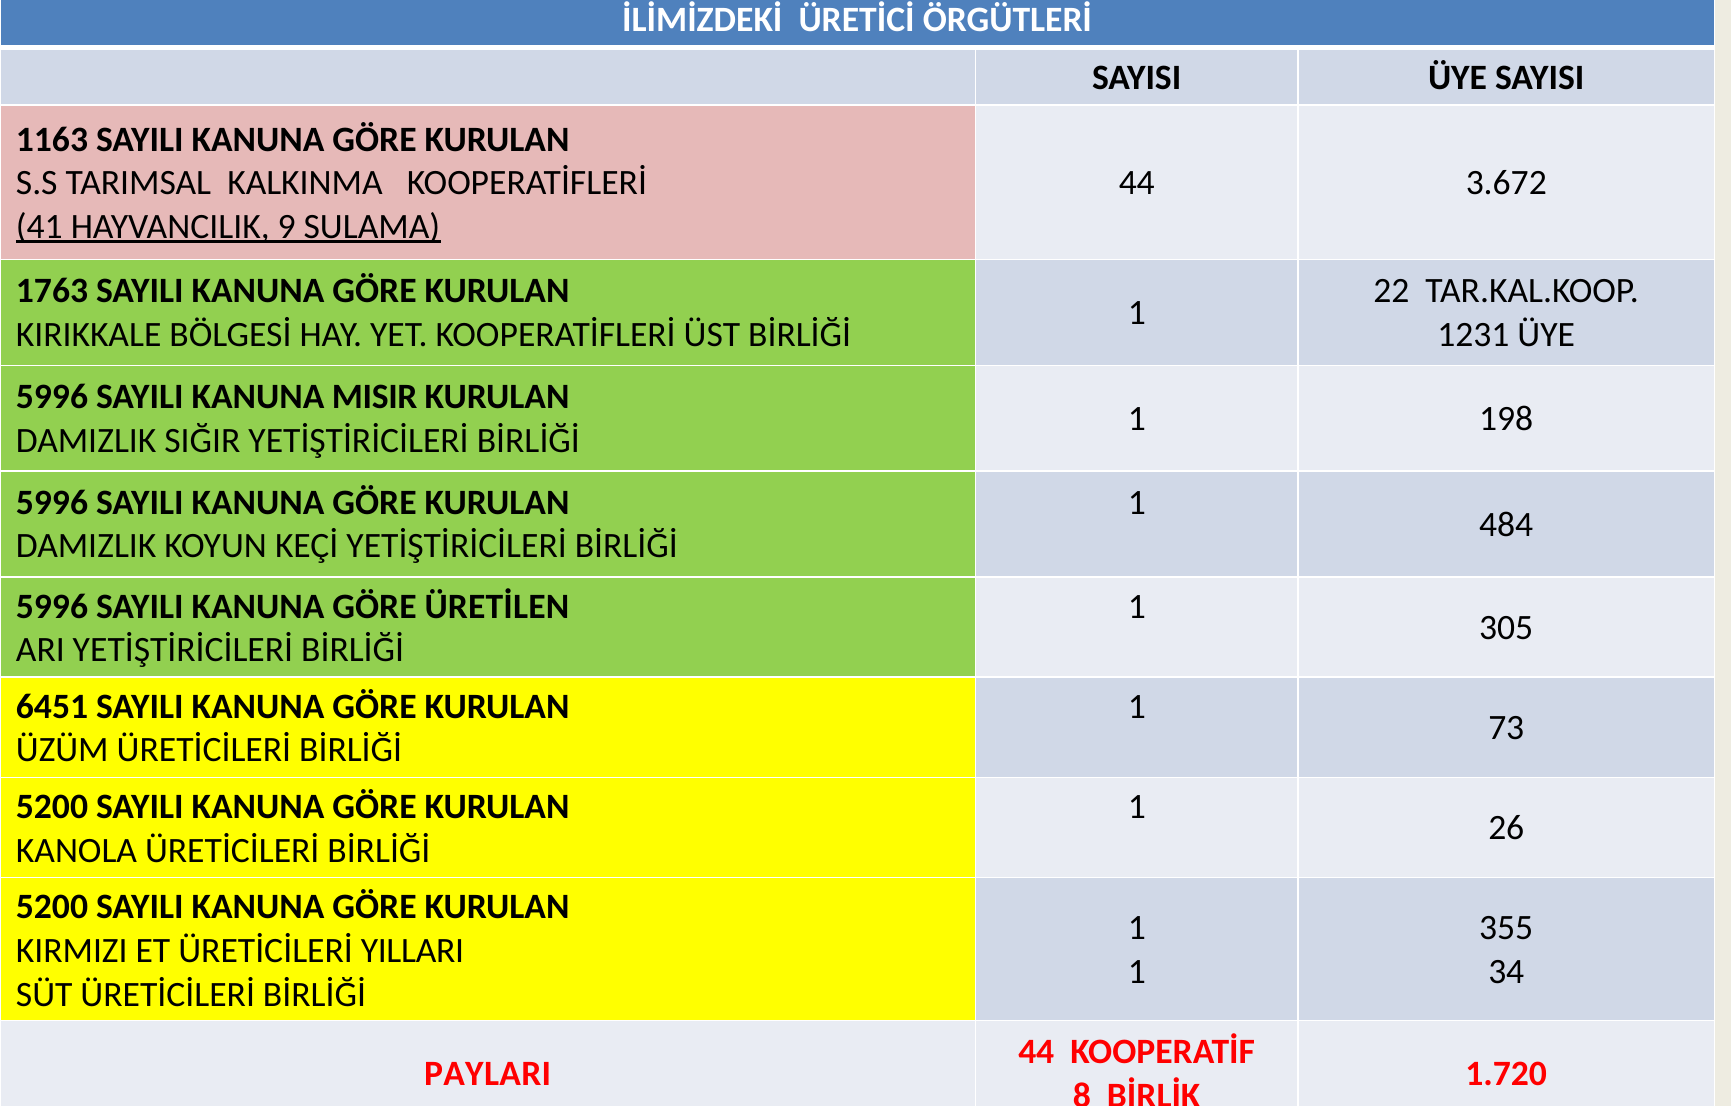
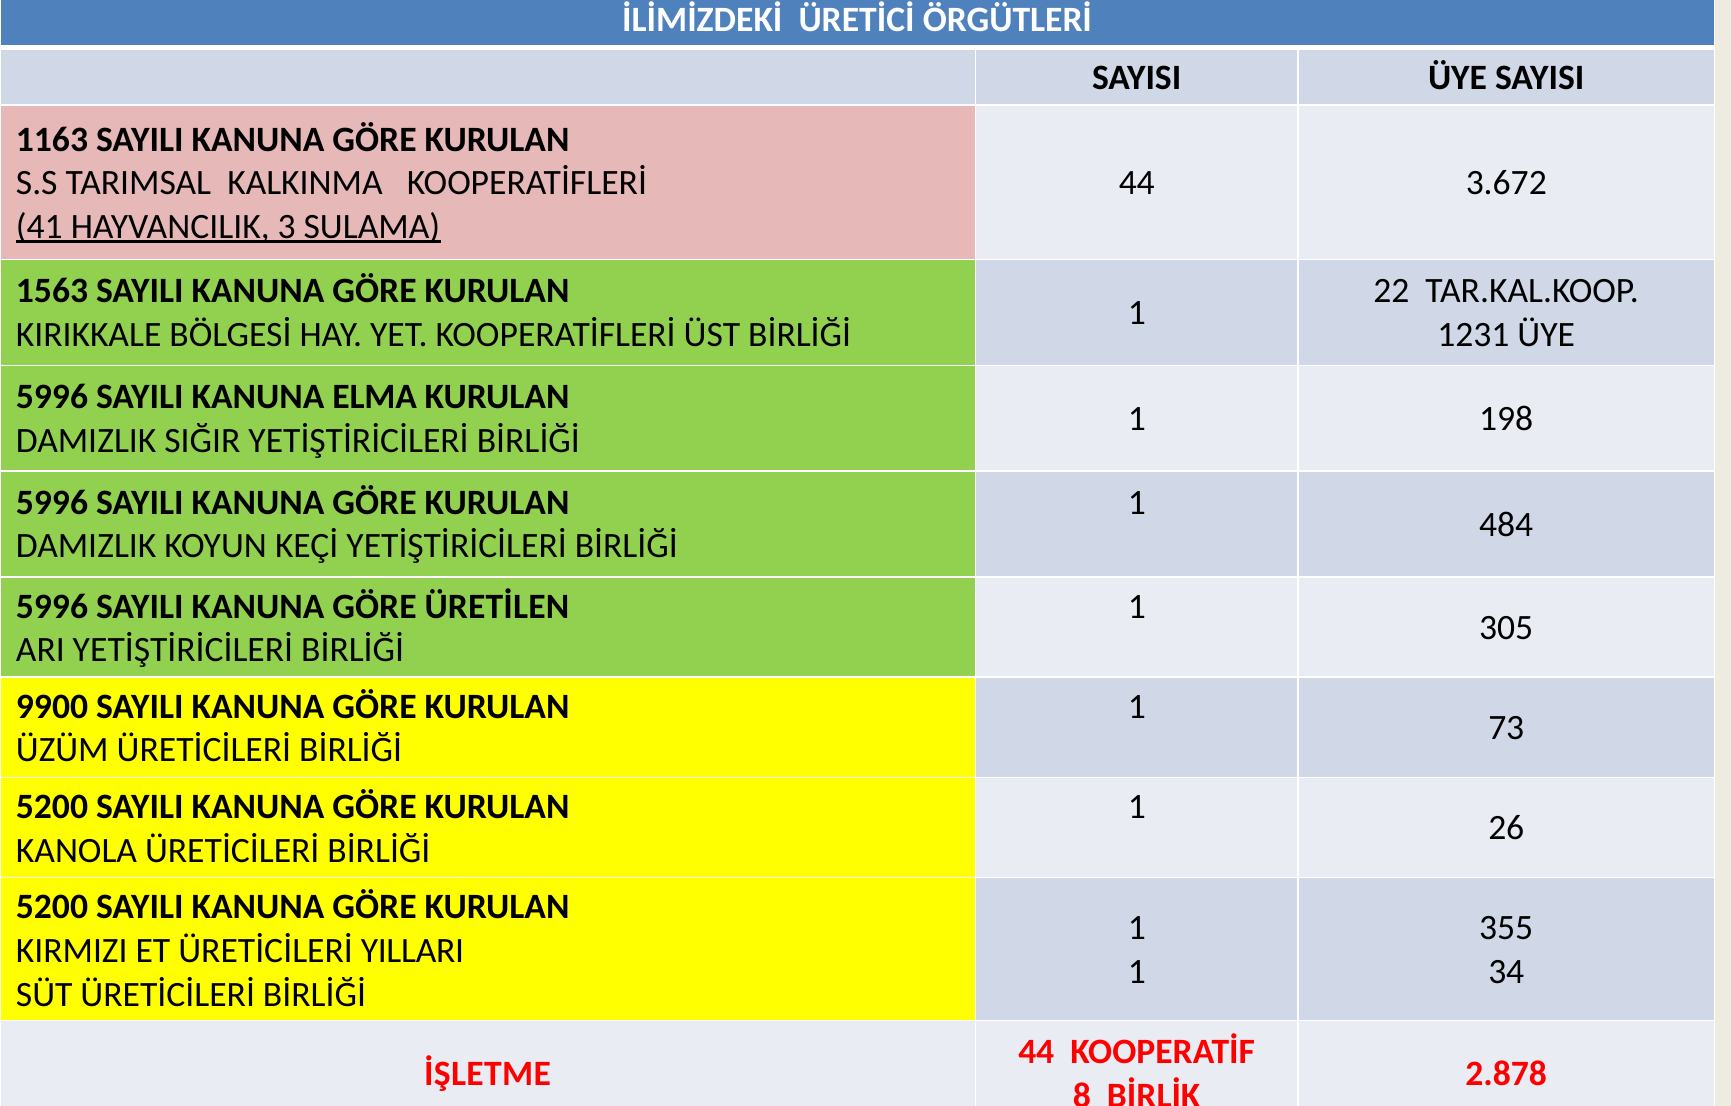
9: 9 -> 3 (287, 226)
1763: 1763 -> 1563 (52, 291)
MISIR: MISIR -> ELMA (375, 397)
6451: 6451 -> 9900 (52, 707)
PAYLARI: PAYLARI -> İŞLETME (488, 1074)
1.720: 1.720 -> 2.878 (1506, 1074)
